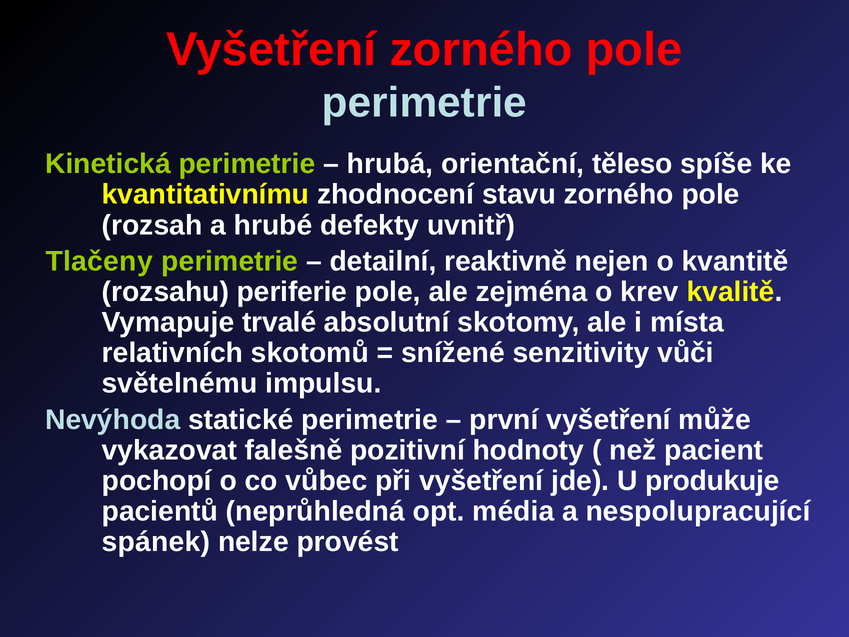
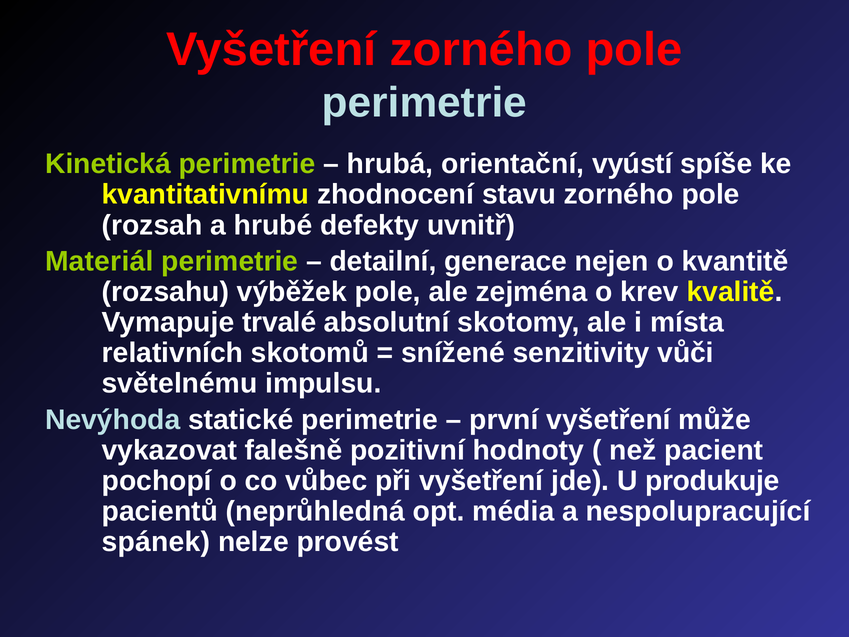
těleso: těleso -> vyústí (632, 164)
Tlačeny: Tlačeny -> Materiál (99, 261)
reaktivně: reaktivně -> generace (506, 261)
periferie: periferie -> výběžek (292, 292)
